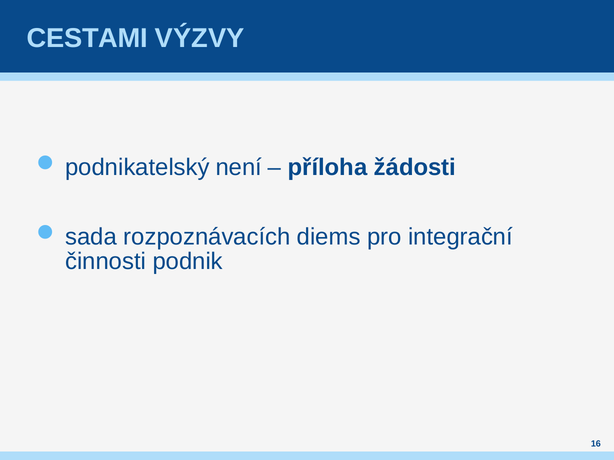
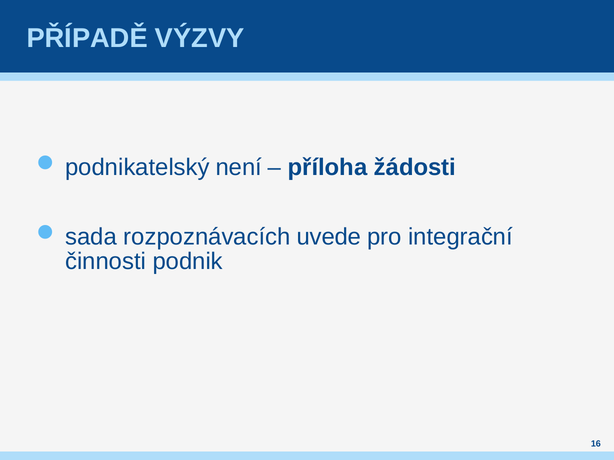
CESTAMI: CESTAMI -> PŘÍPADĚ (87, 38)
diems: diems -> uvede (329, 237)
